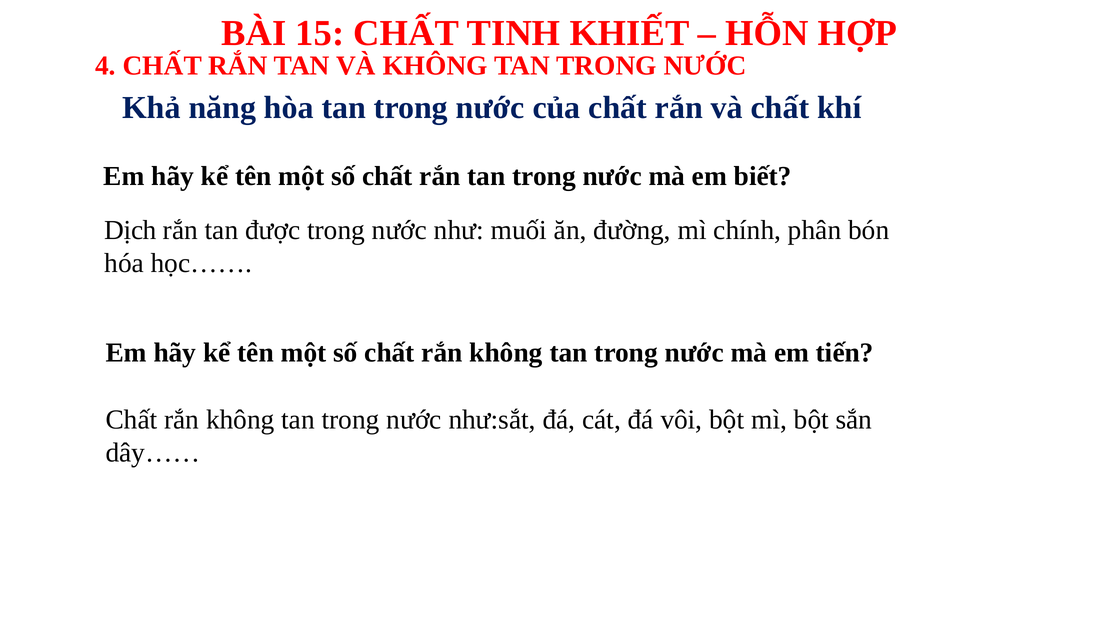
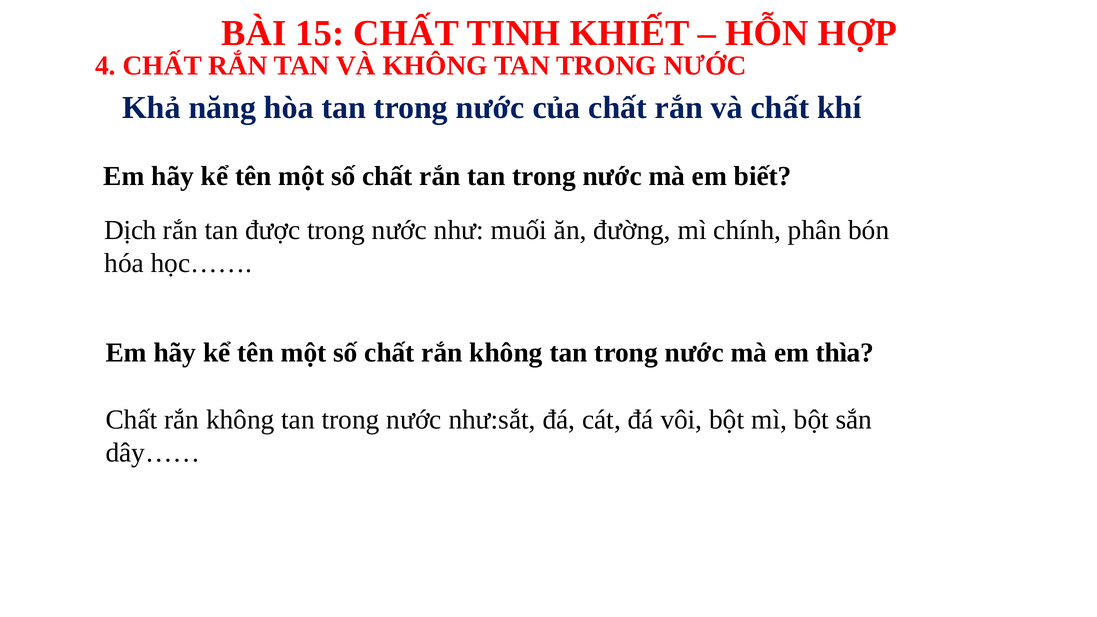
tiến: tiến -> thìa (845, 353)
